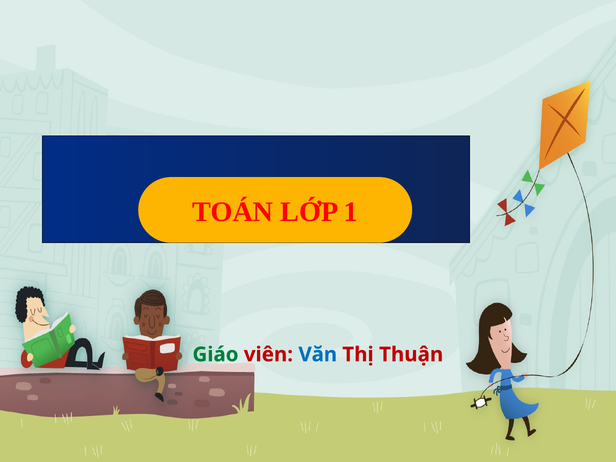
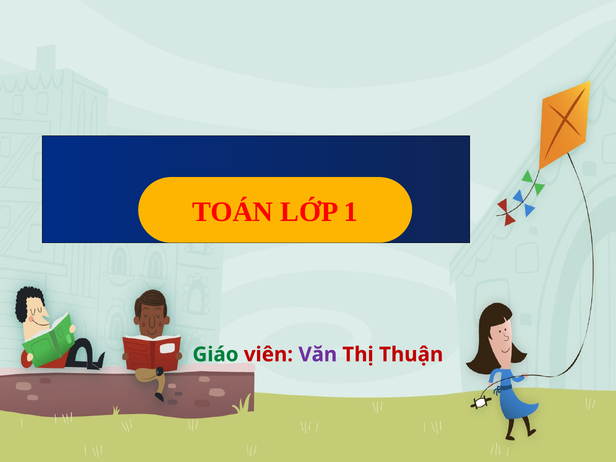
Văn colour: blue -> purple (318, 355)
